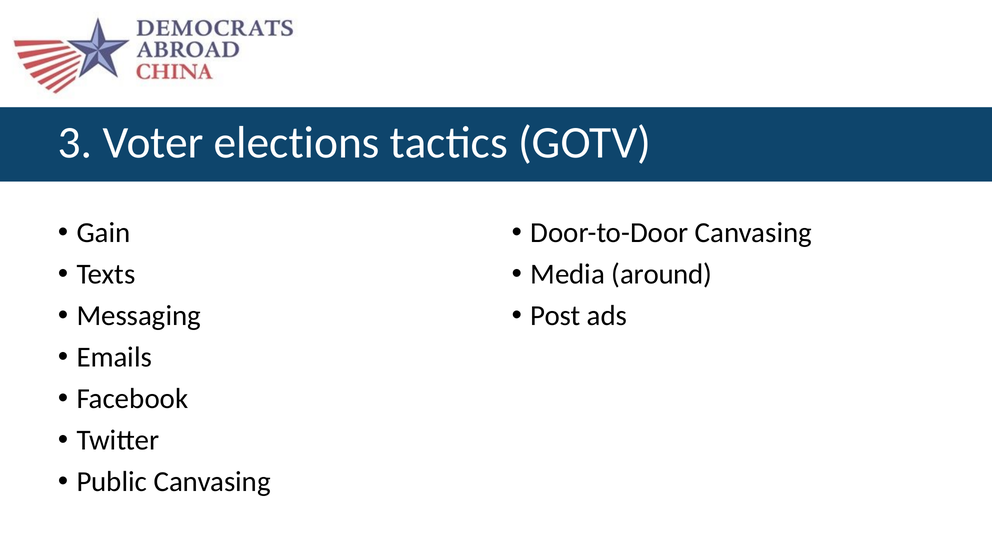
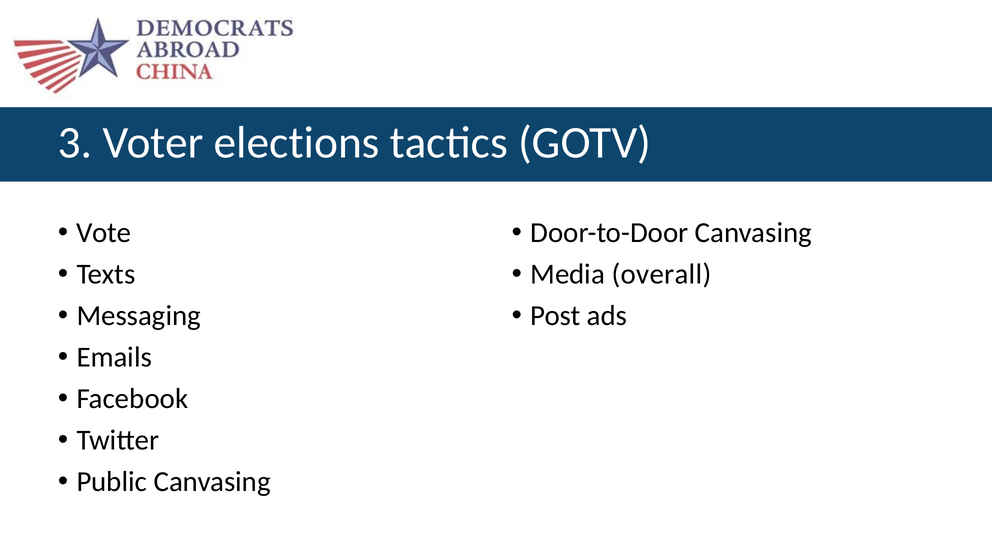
Gain: Gain -> Vote (104, 233)
around: around -> overall (662, 274)
